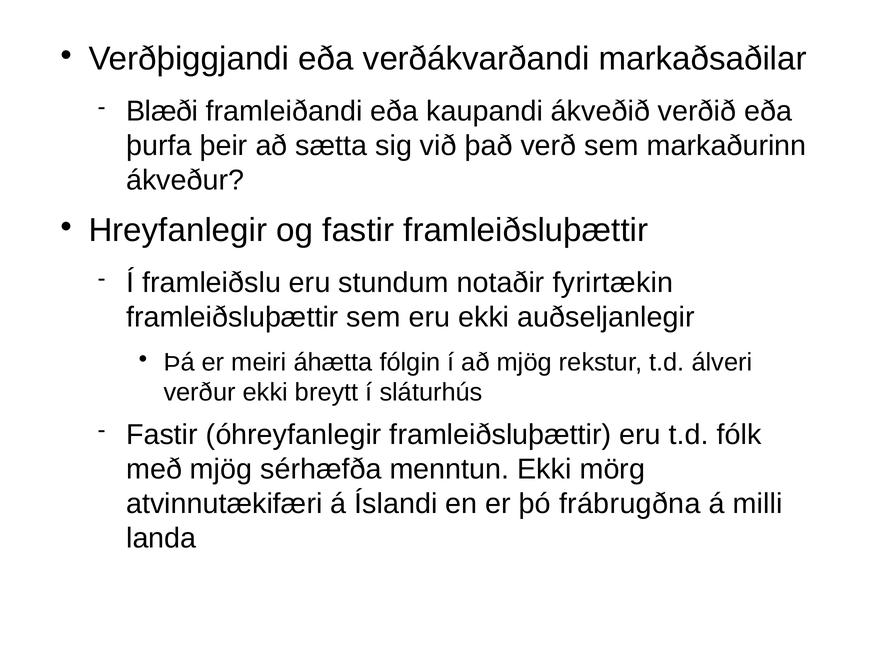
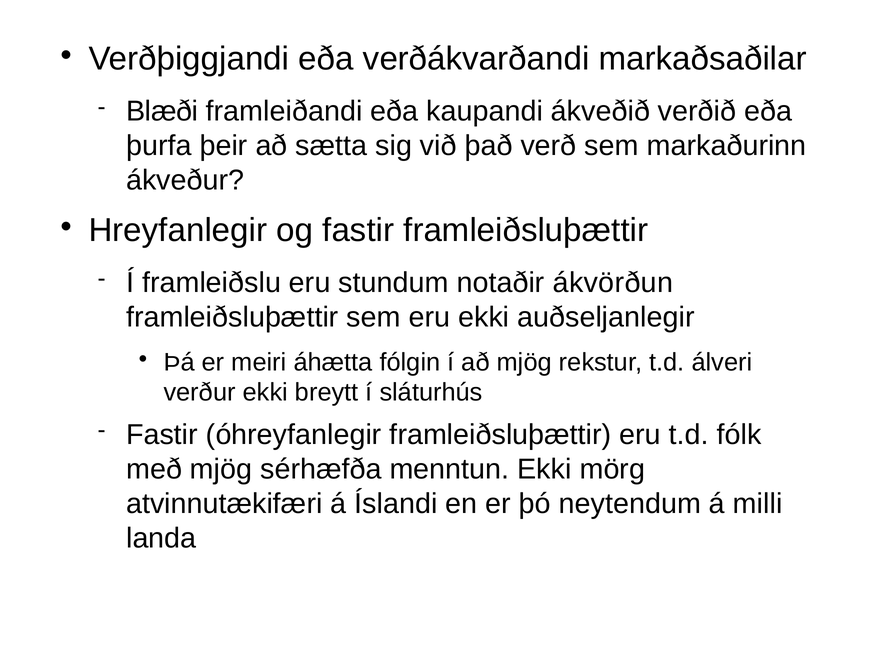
fyrirtækin: fyrirtækin -> ákvörðun (613, 283)
frábrugðna: frábrugðna -> neytendum (630, 503)
